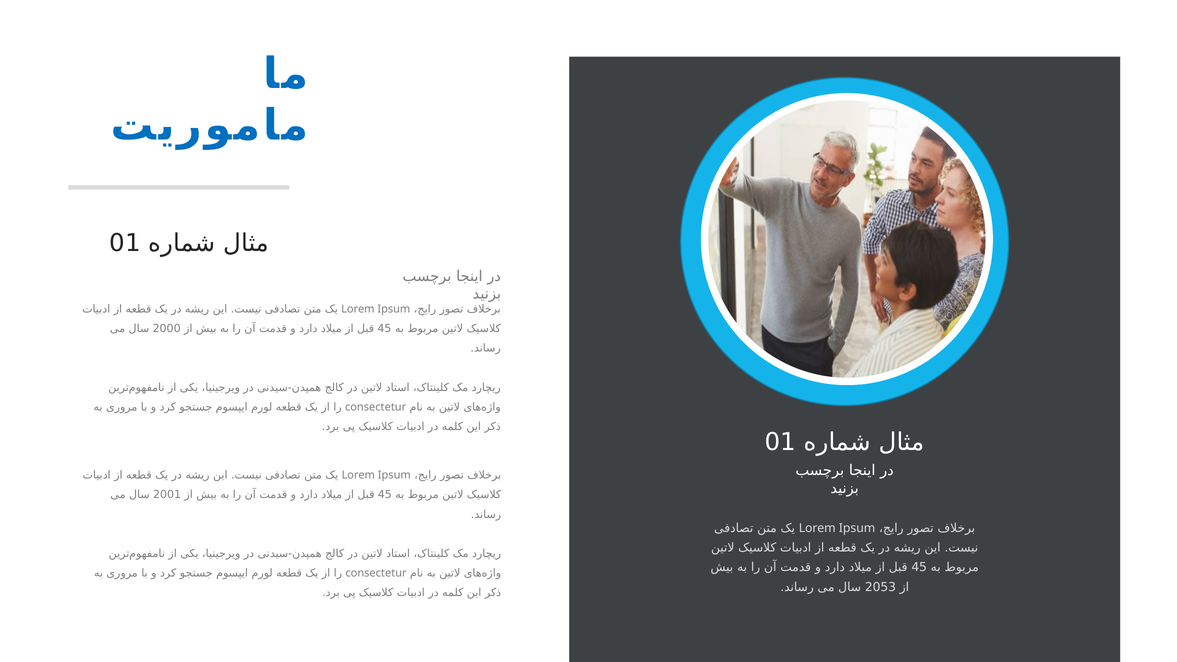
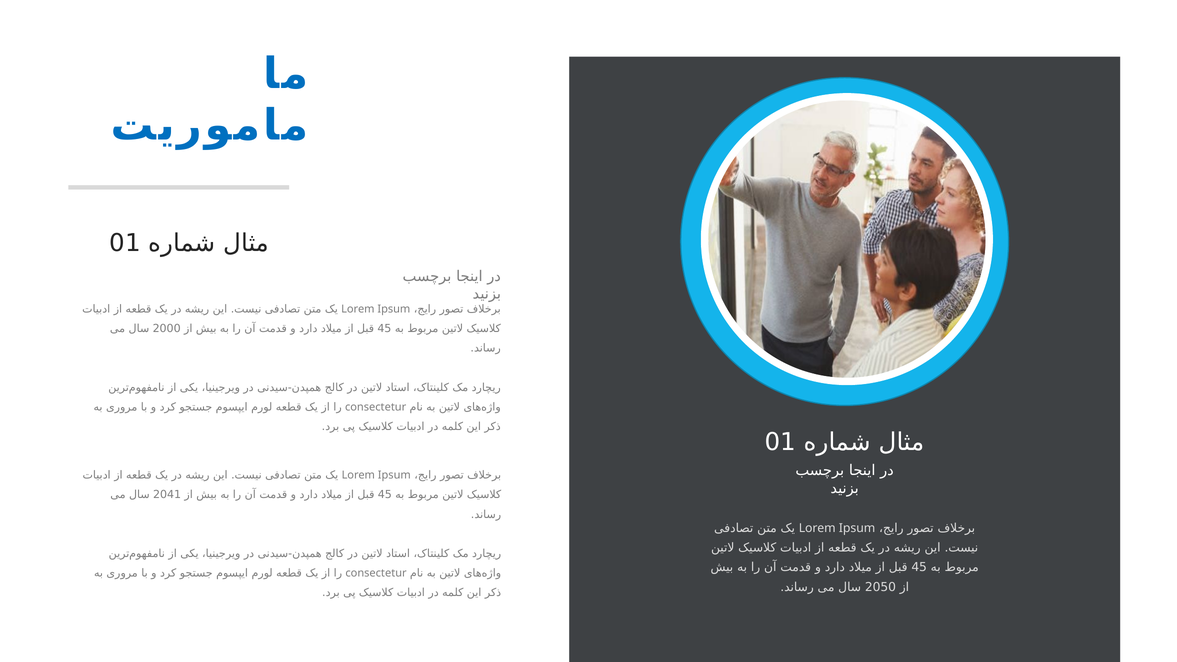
2001: 2001 -> 2041 (167, 495)
2053: 2053 -> 2050 (880, 587)
